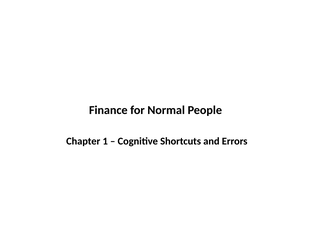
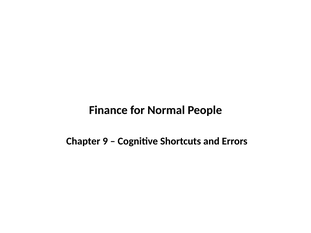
1: 1 -> 9 (105, 141)
